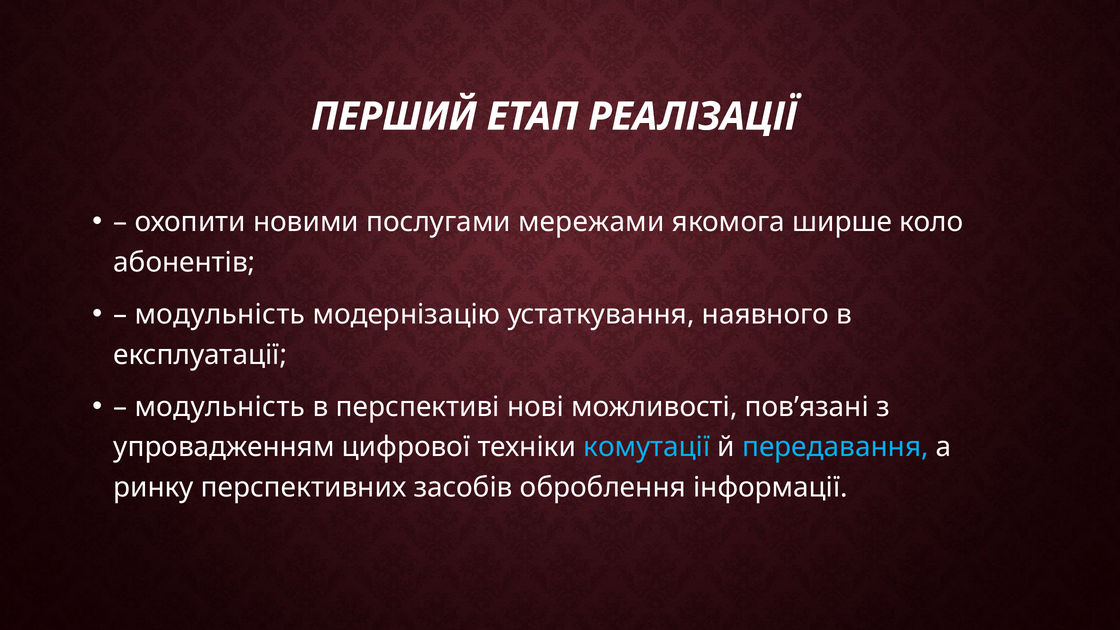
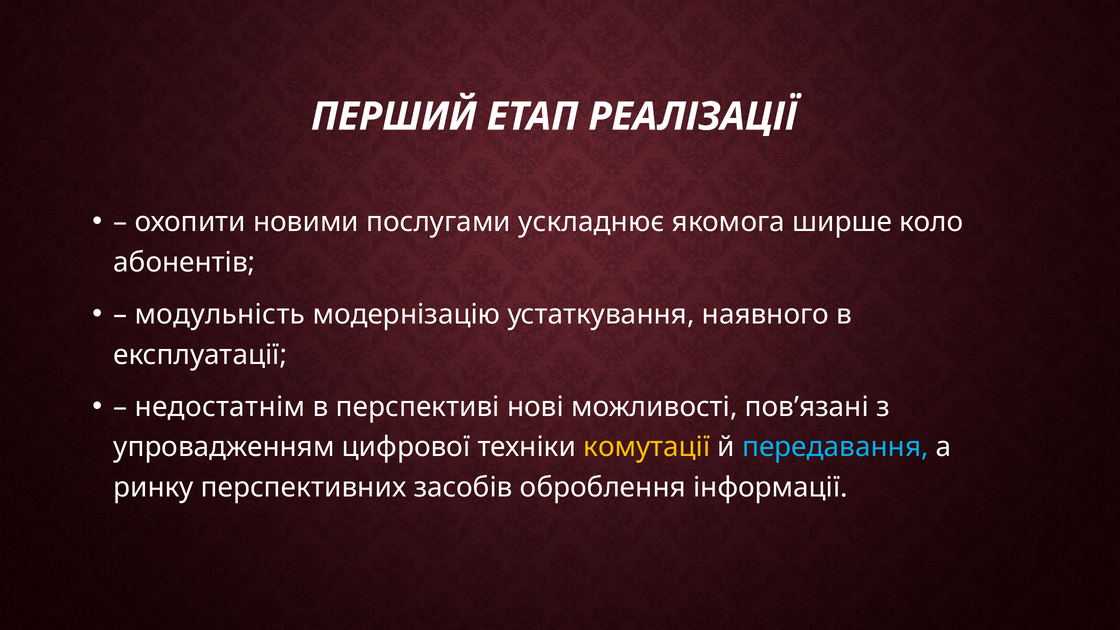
мережами: мережами -> ускладнює (591, 222)
модульність: модульність -> недостатнім (220, 407)
комутації colour: light blue -> yellow (647, 447)
